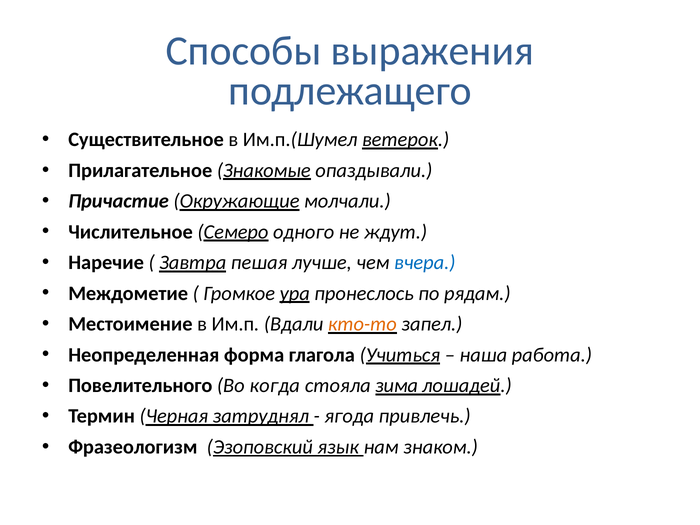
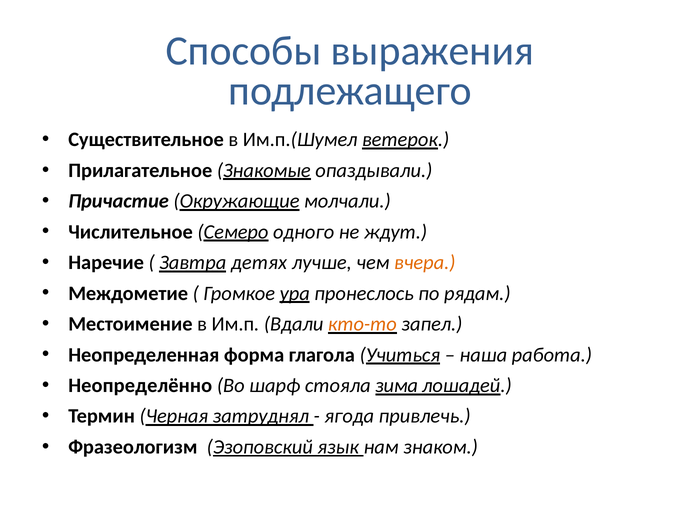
пешая: пешая -> детях (259, 263)
вчера colour: blue -> orange (425, 263)
Повелительного: Повелительного -> Неопределённо (140, 386)
когда: когда -> шарф (275, 386)
